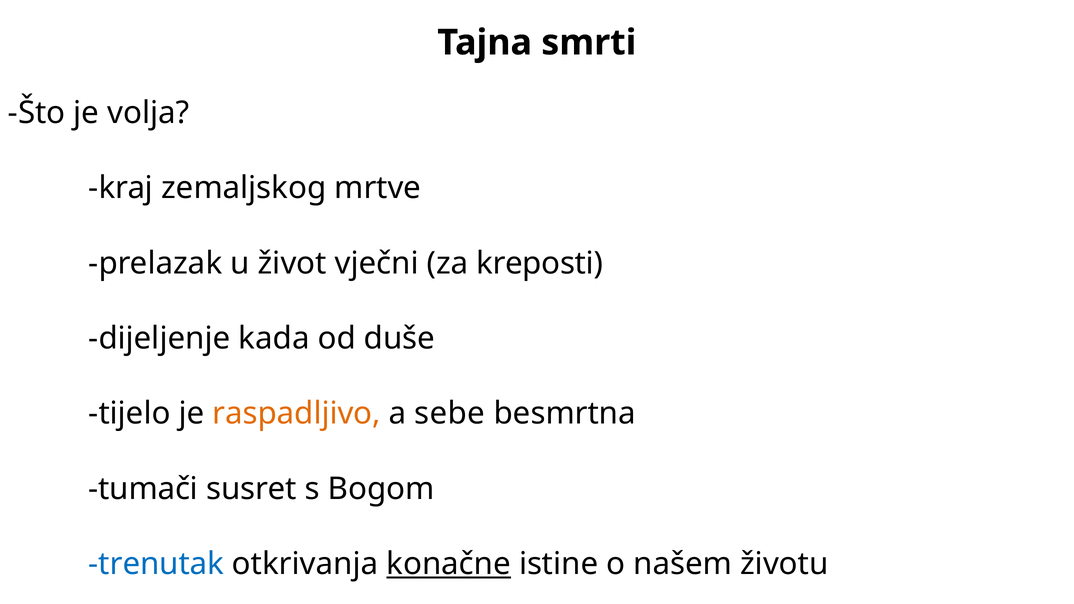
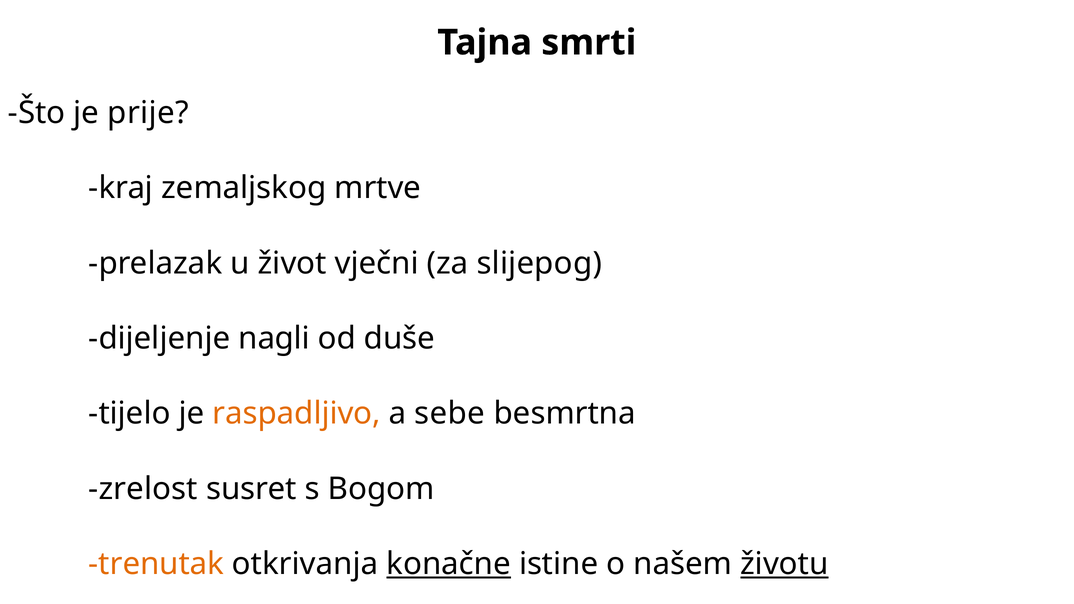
volja: volja -> prije (148, 113)
kreposti: kreposti -> slijepog (539, 263)
kada: kada -> nagli (274, 338)
tumači: tumači -> zrelost (143, 489)
trenutak colour: blue -> orange (156, 564)
životu underline: none -> present (784, 564)
